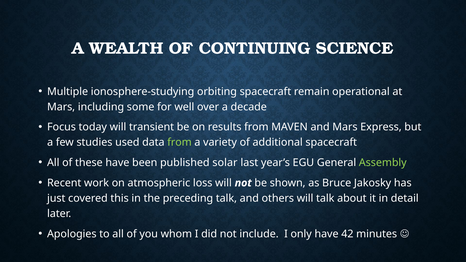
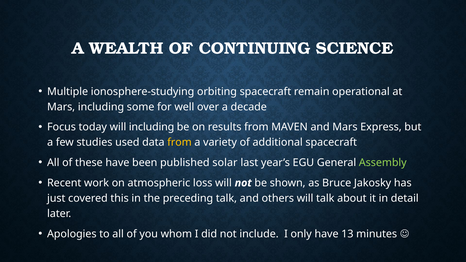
will transient: transient -> including (152, 127)
from colour: light green -> yellow (179, 143)
42: 42 -> 13 (347, 234)
